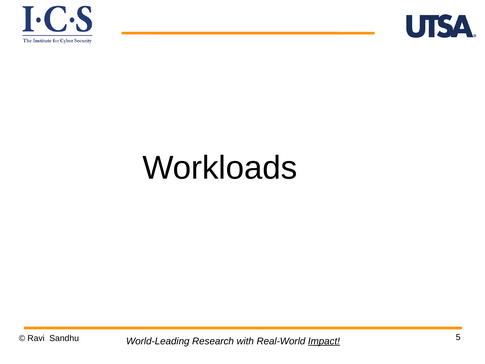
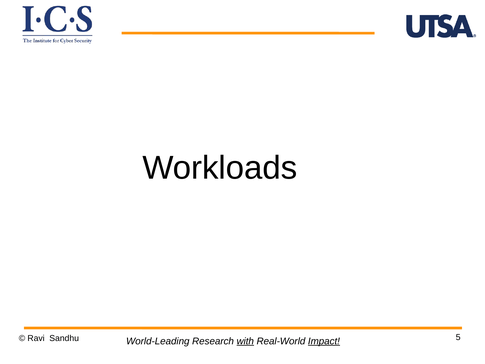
with underline: none -> present (245, 341)
